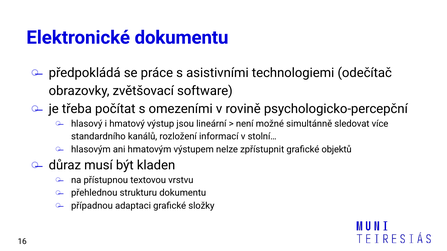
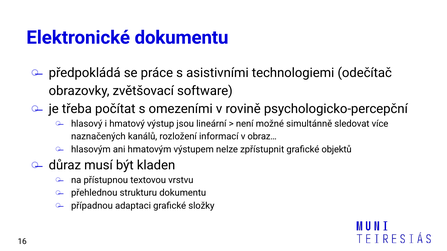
standardního: standardního -> naznačených (98, 137)
stolní…: stolní… -> obraz… (262, 137)
